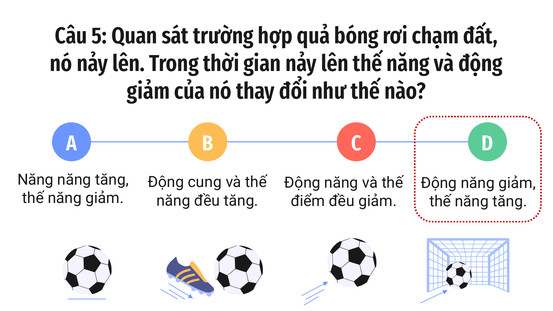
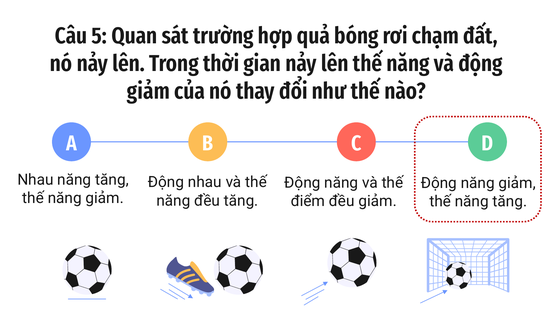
Năng: Năng -> Nhau (35, 180)
Động cung: cung -> nhau (205, 182)
